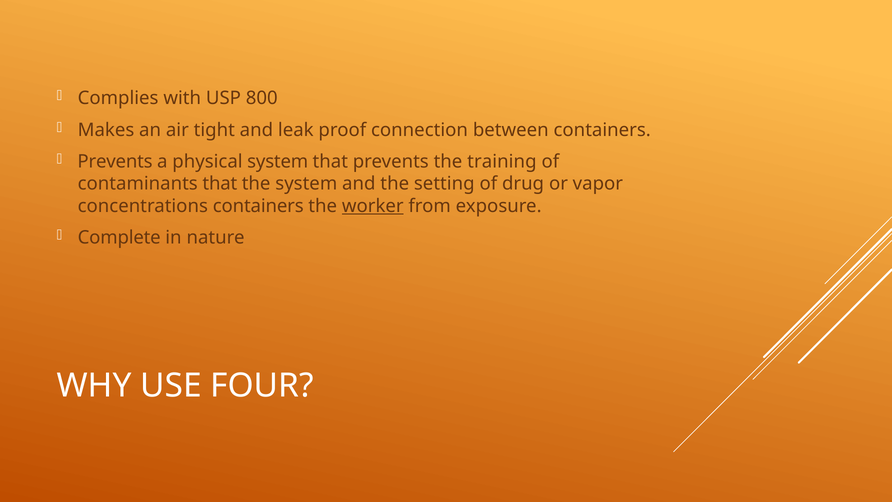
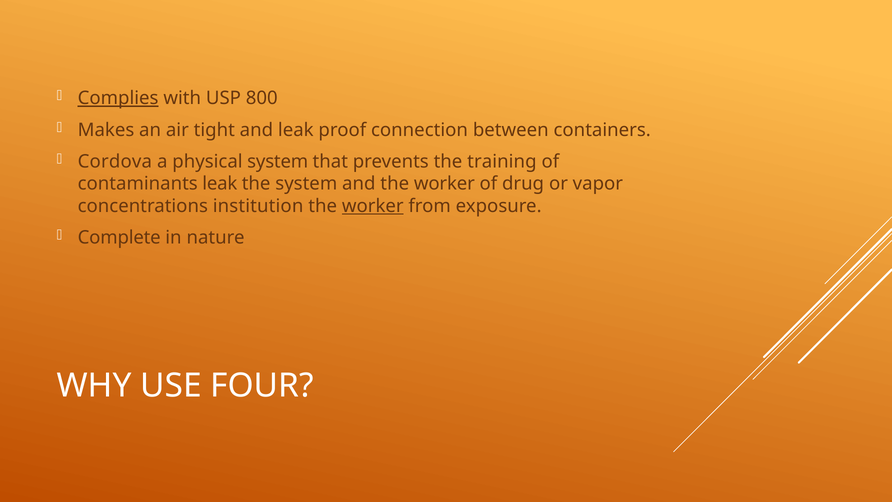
Complies underline: none -> present (118, 98)
Prevents: Prevents -> Cordova (115, 161)
contaminants that: that -> leak (220, 184)
and the setting: setting -> worker (444, 184)
concentrations containers: containers -> institution (258, 206)
